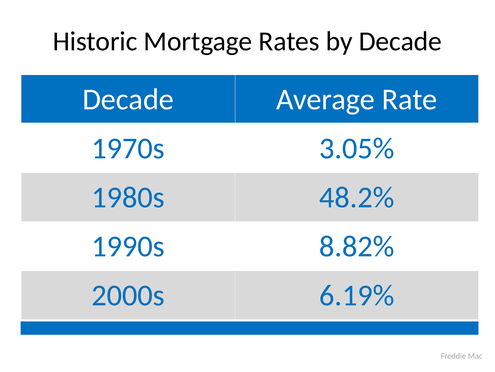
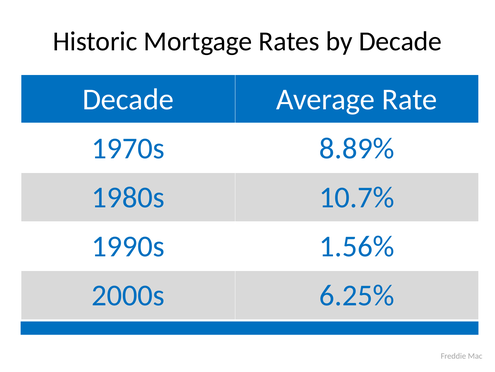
3.05%: 3.05% -> 8.89% (357, 148)
48.2%: 48.2% -> 10.7% (357, 197)
8.82%: 8.82% -> 1.56% (357, 246)
6.19%: 6.19% -> 6.25% (357, 295)
